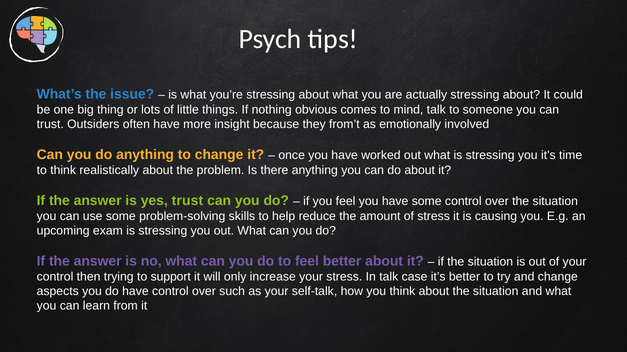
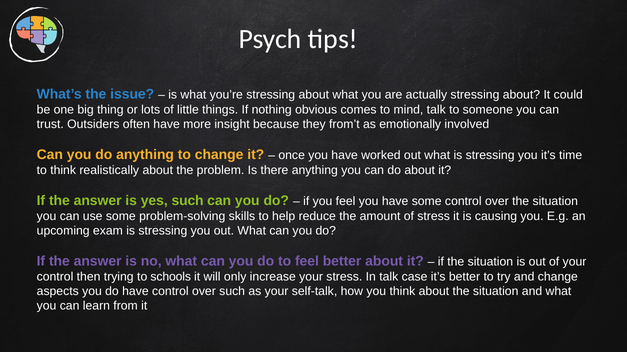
yes trust: trust -> such (188, 201)
support: support -> schools (171, 277)
